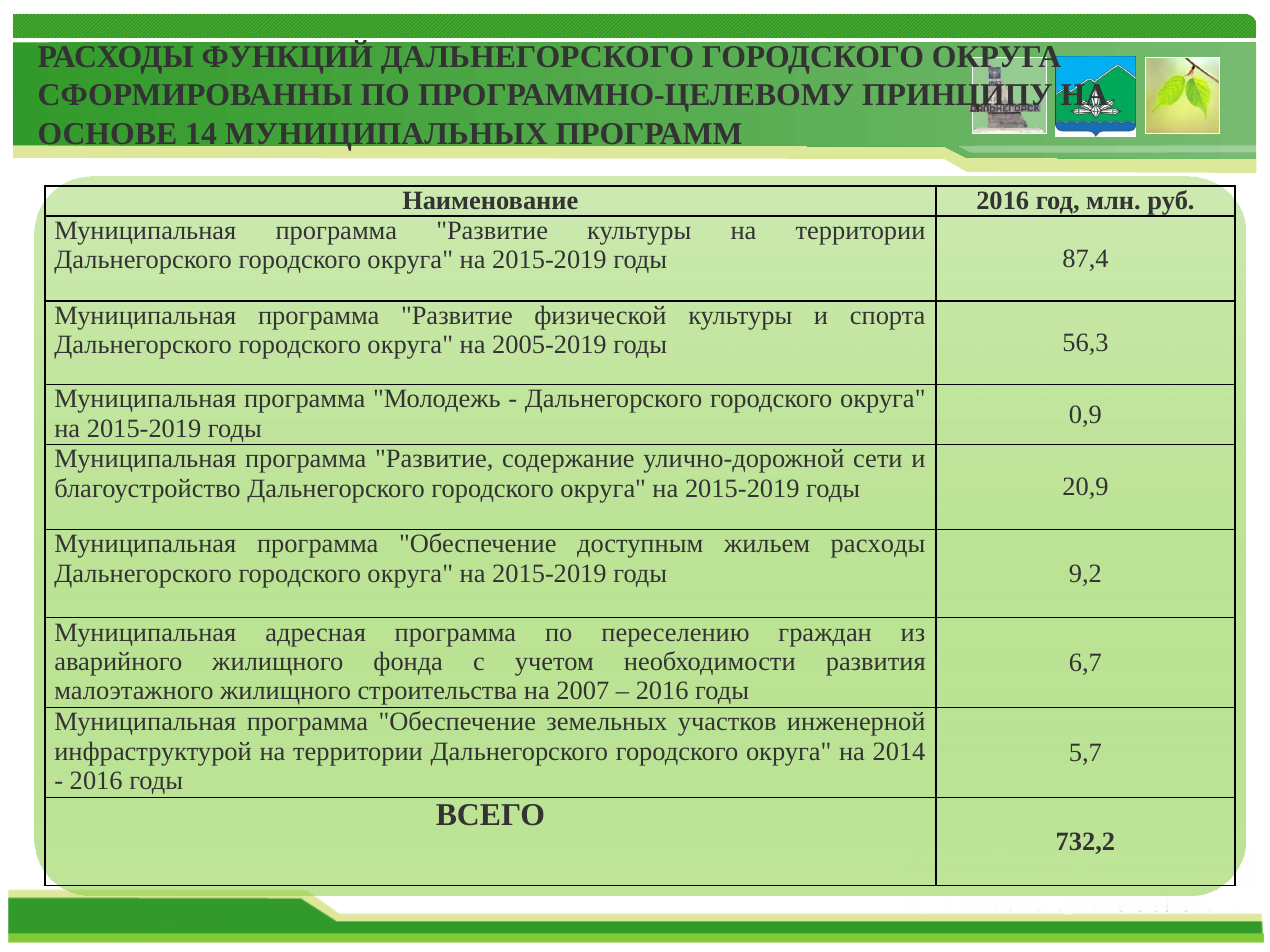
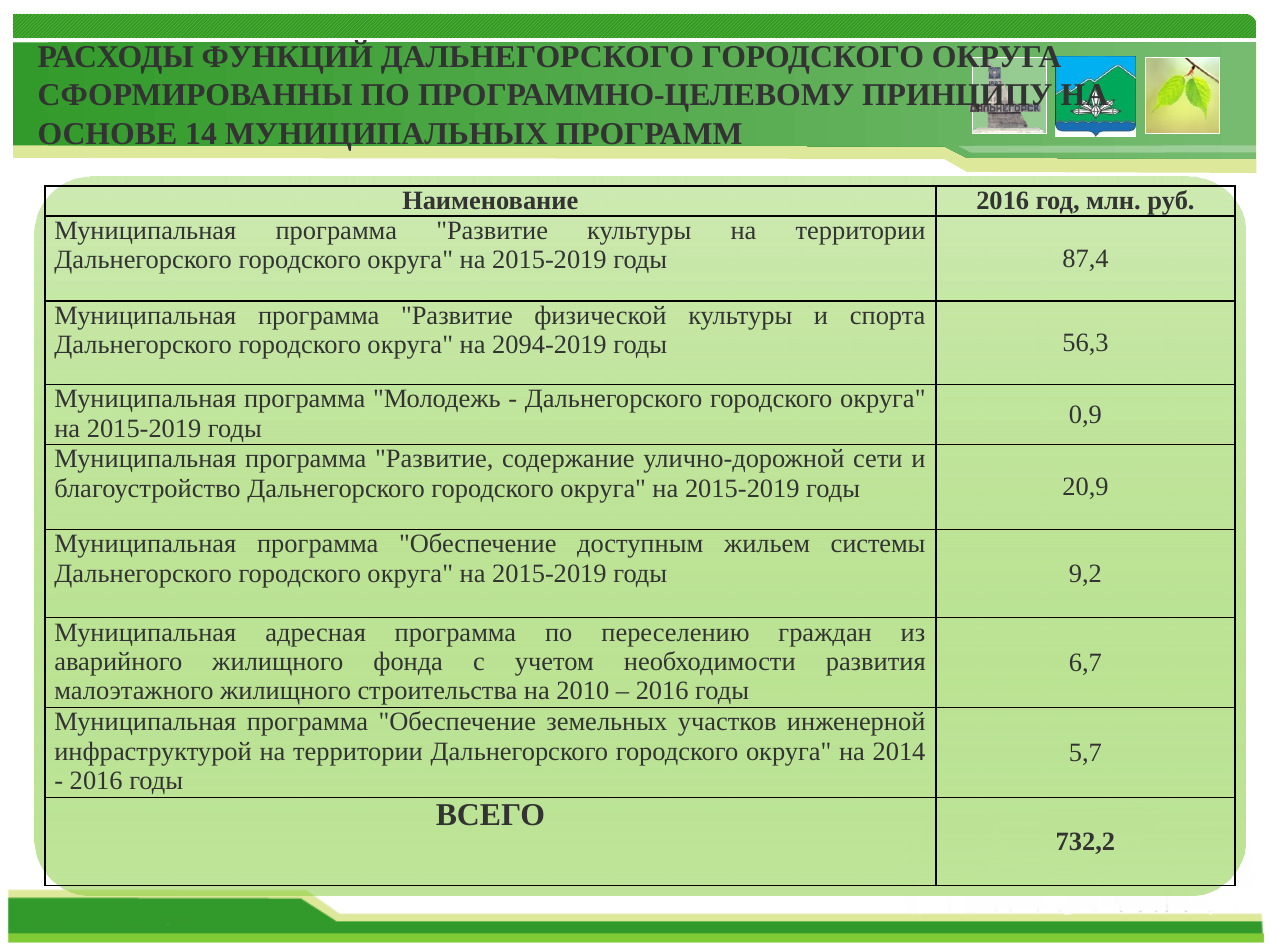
2005-2019: 2005-2019 -> 2094-2019 (549, 345)
жильем расходы: расходы -> системы (878, 544)
2007: 2007 -> 2010 (583, 691)
